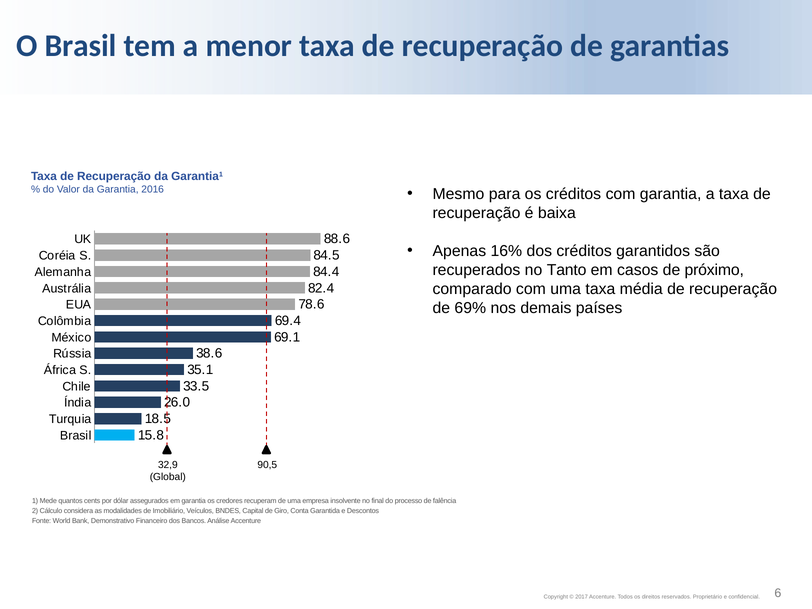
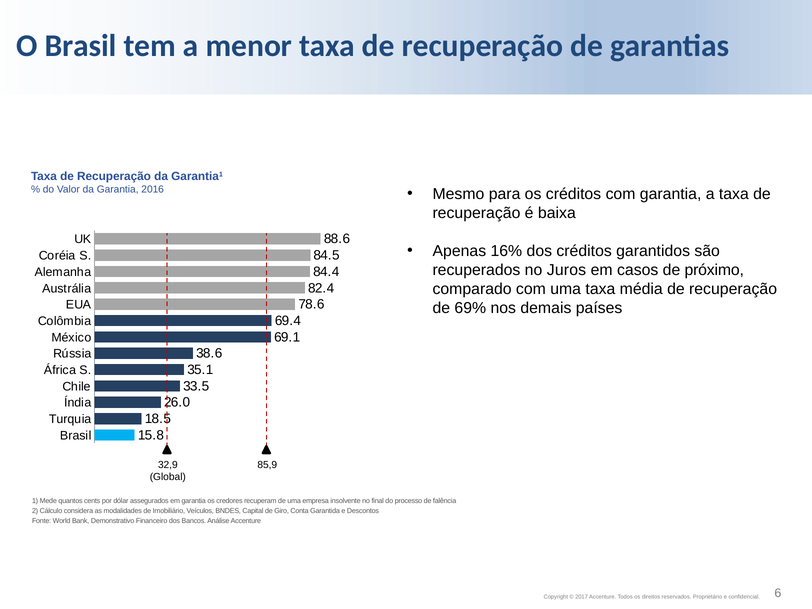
Tanto: Tanto -> Juros (566, 270)
90,5: 90,5 -> 85,9 (267, 465)
